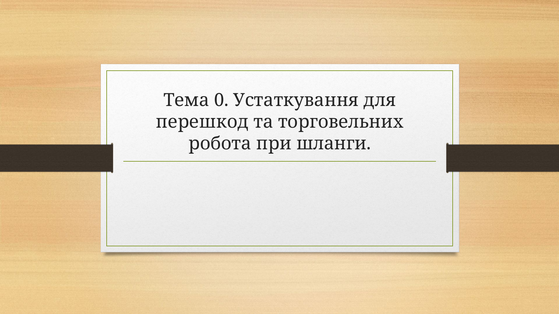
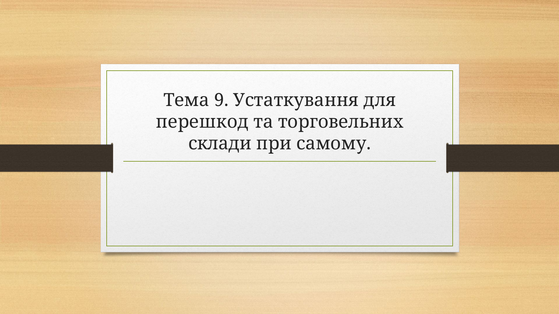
0: 0 -> 9 (221, 100)
робота: робота -> склади (220, 144)
шланги: шланги -> самому (334, 144)
